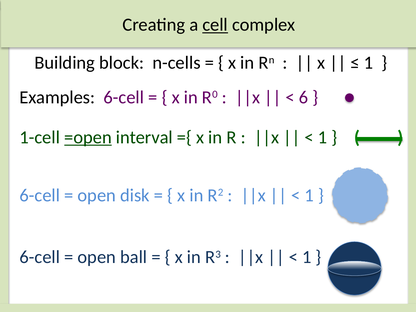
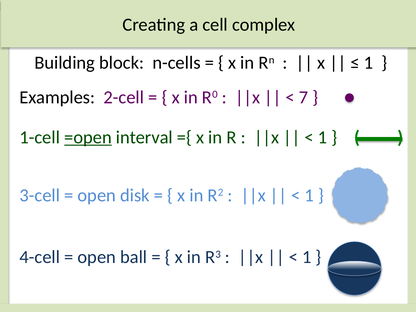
cell underline: present -> none (215, 25)
Examples 6-cell: 6-cell -> 2-cell (124, 97)
6: 6 -> 7 (304, 97)
6-cell: 6-cell -> 3-cell (40, 195)
6-cell: 6-cell -> 4-cell (40, 257)
